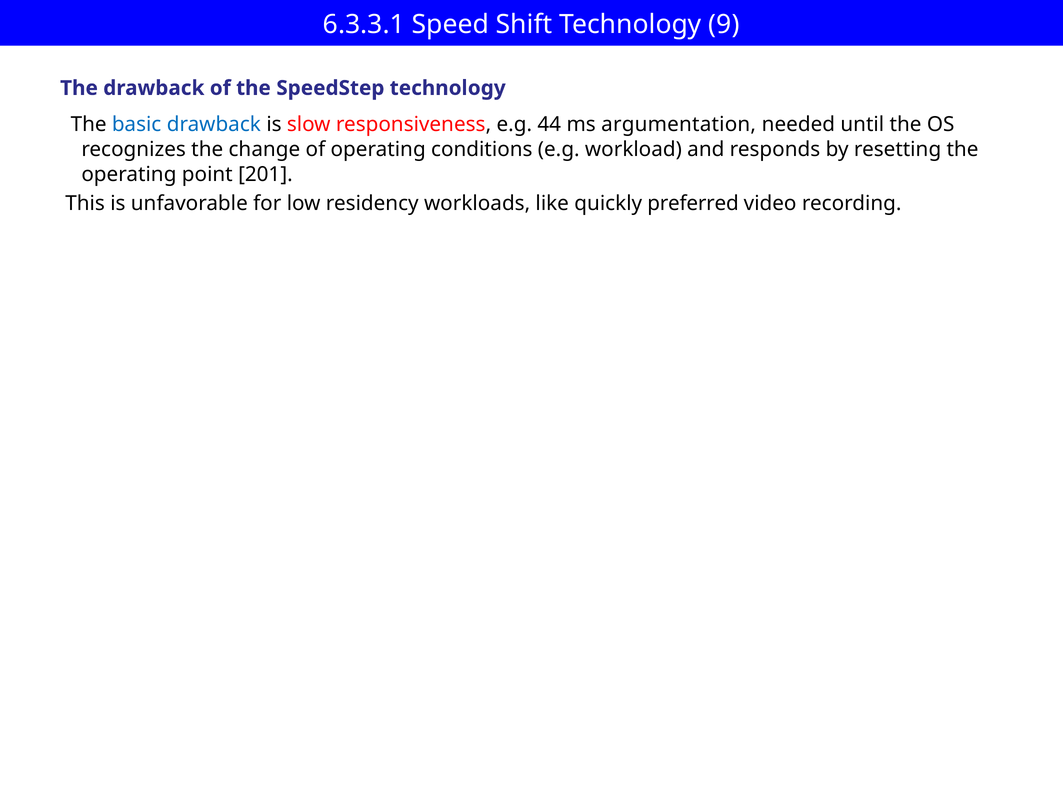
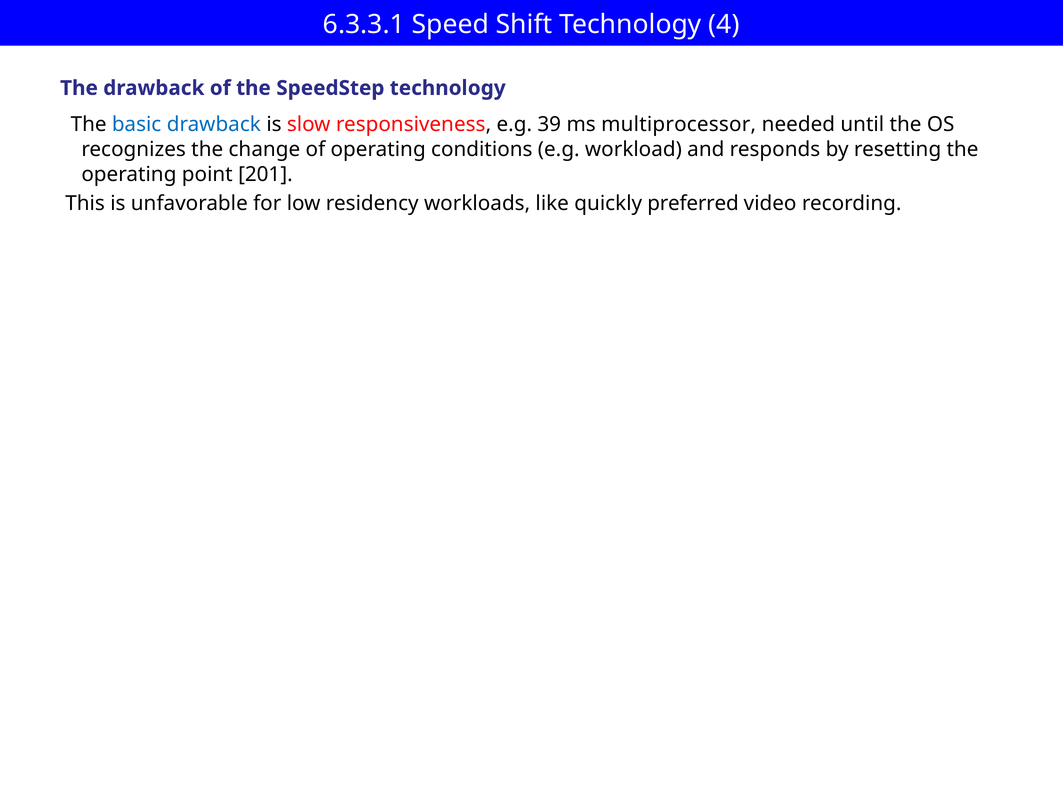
9: 9 -> 4 (724, 25)
44: 44 -> 39 (549, 125)
argumentation: argumentation -> multiprocessor (679, 125)
